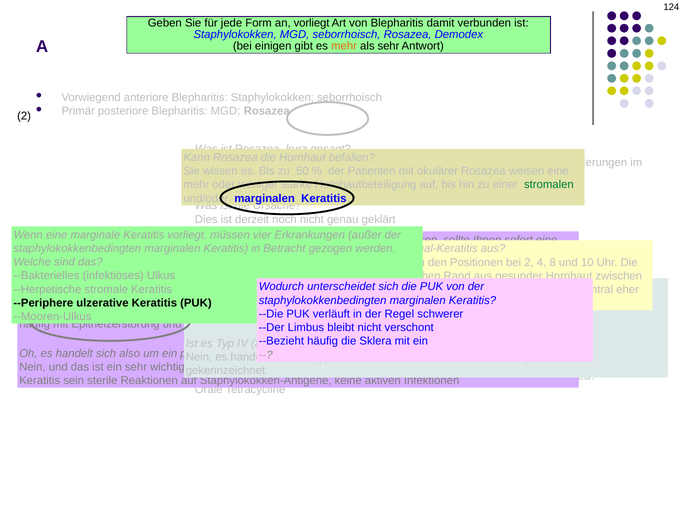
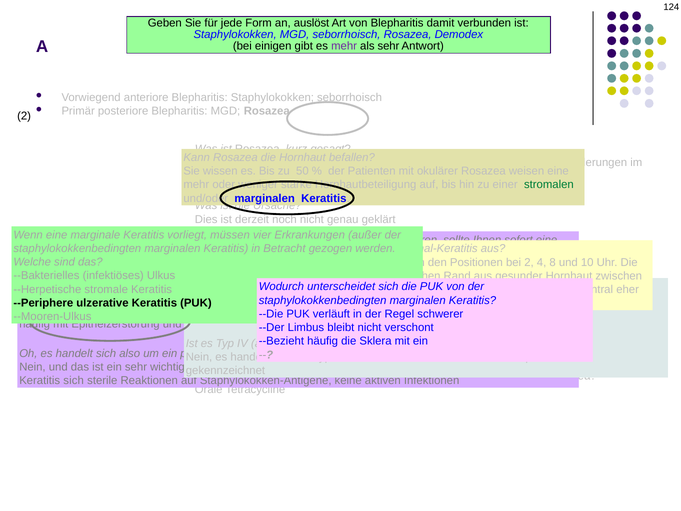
an vorliegt: vorliegt -> auslöst (312, 23)
mehr colour: orange -> purple (344, 46)
Keratitis sein: sein -> sich (74, 381)
